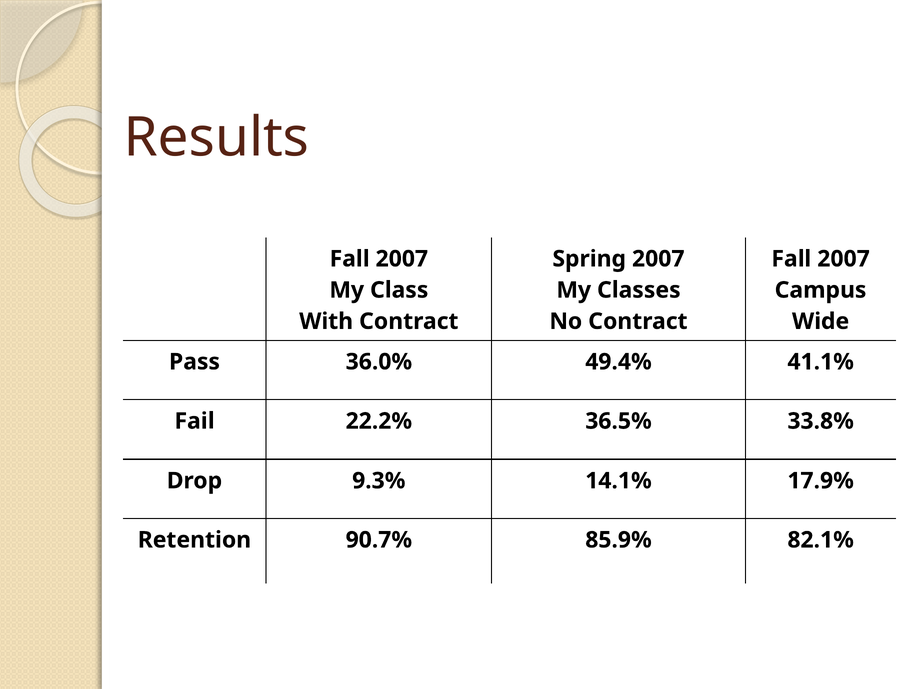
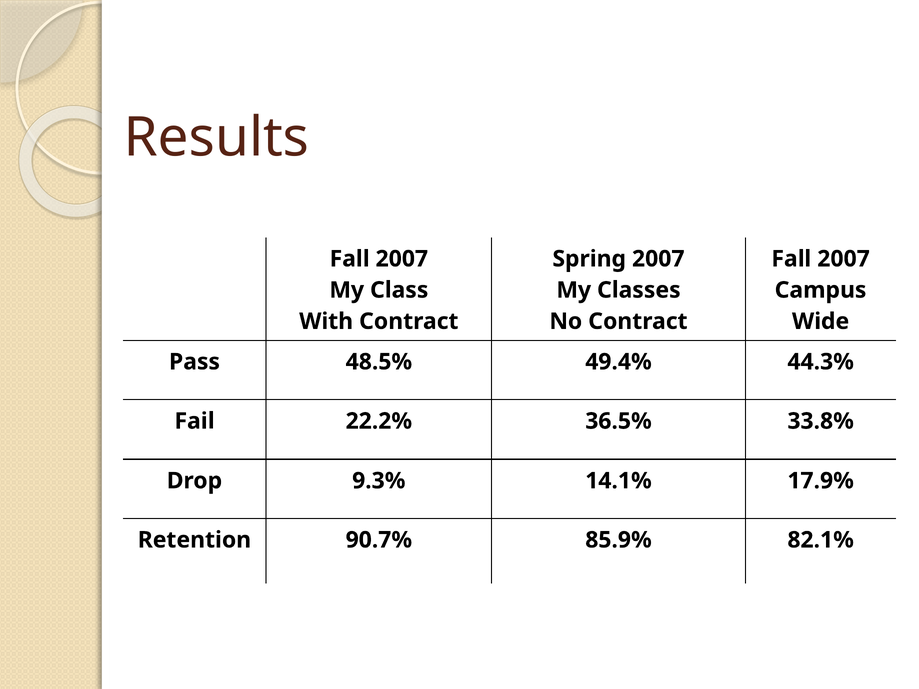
36.0%: 36.0% -> 48.5% (379, 362)
41.1%: 41.1% -> 44.3% (821, 362)
